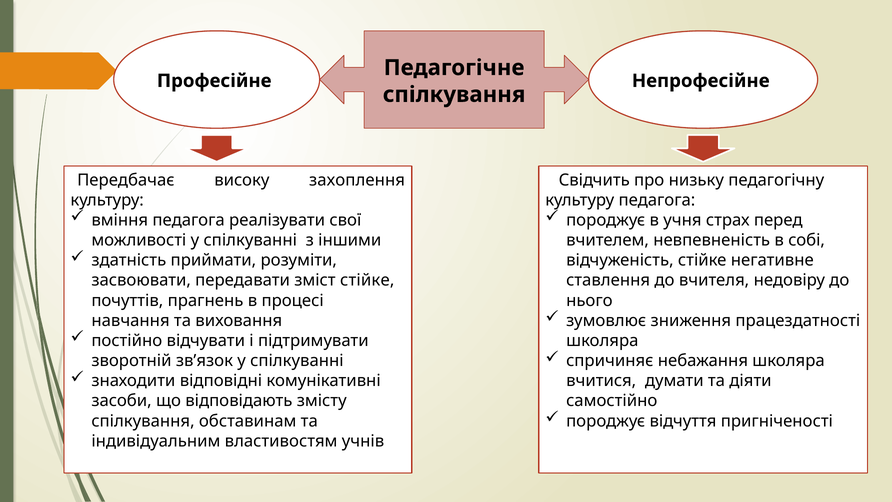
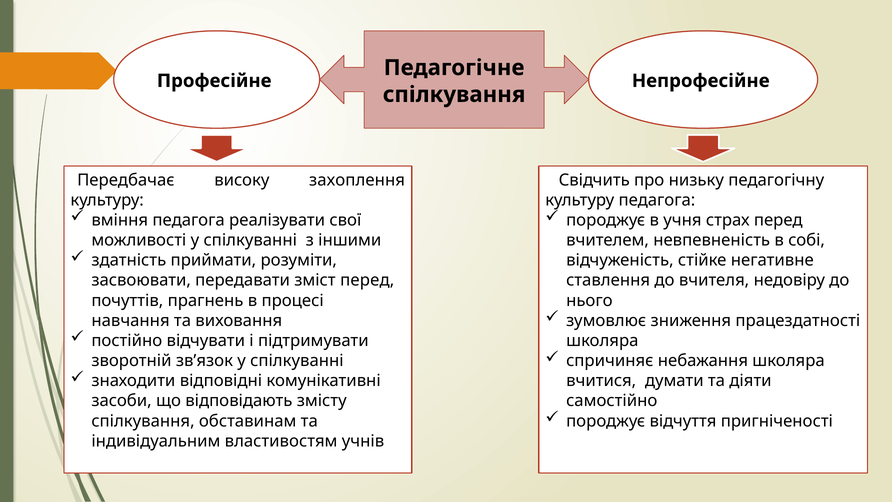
зміст стійке: стійке -> перед (367, 280)
